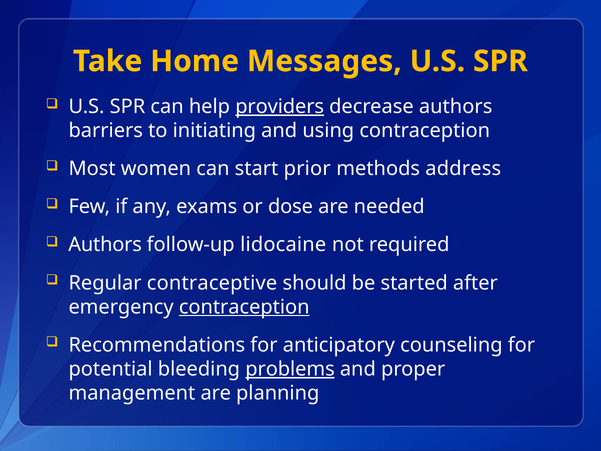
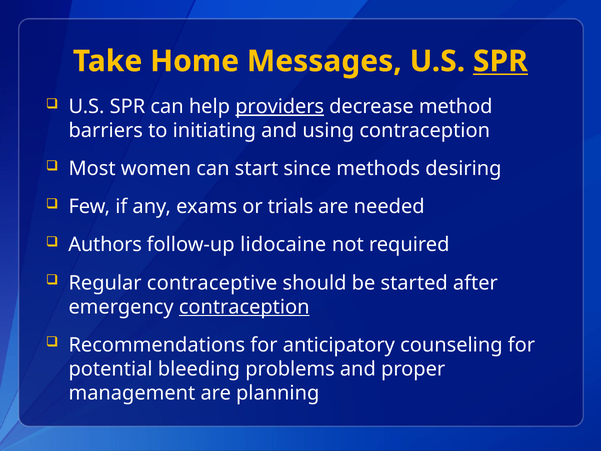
SPR underline: none -> present (500, 61)
decrease authors: authors -> method (456, 107)
prior: prior -> since (307, 169)
address: address -> desiring (463, 169)
dose: dose -> trials (291, 207)
problems underline: present -> none (290, 369)
